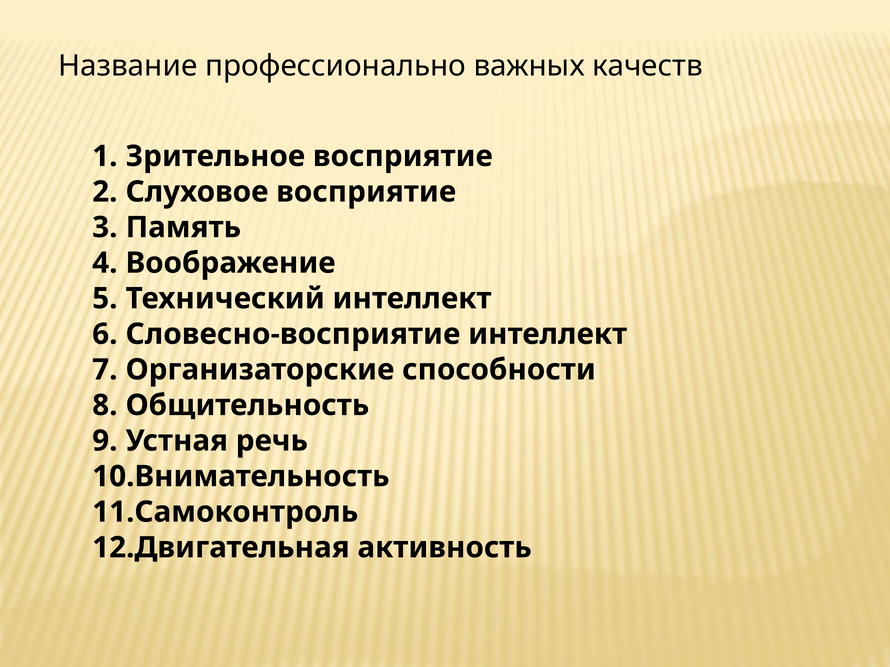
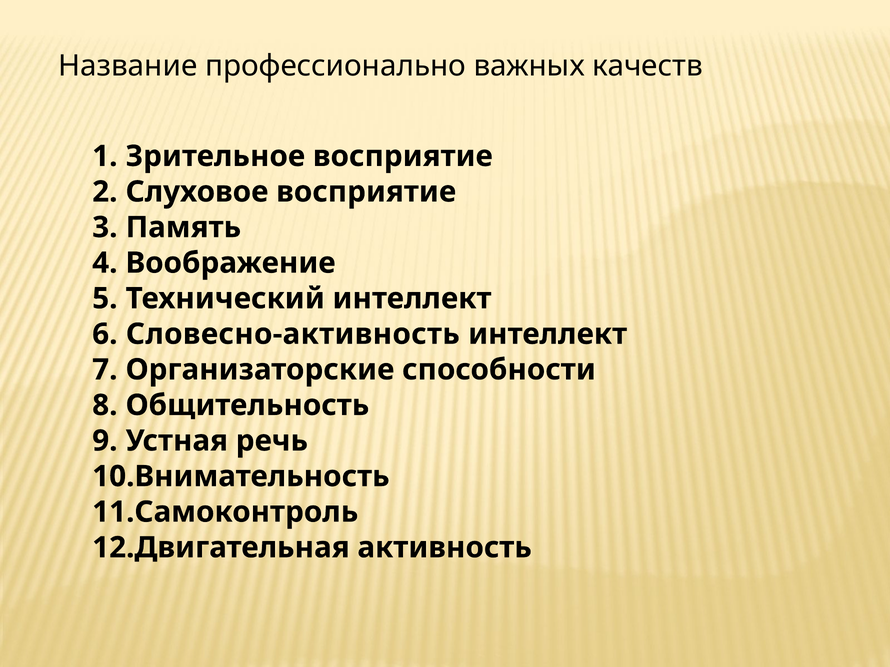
Словесно-восприятие: Словесно-восприятие -> Словесно-активность (293, 334)
